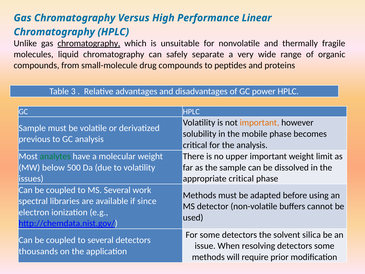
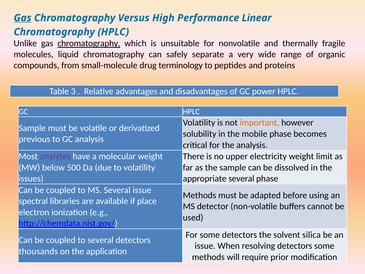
Gas underline: none -> present (23, 18)
drug compounds: compounds -> terminology (181, 65)
analytes colour: green -> purple (55, 156)
upper important: important -> electricity (268, 156)
appropriate critical: critical -> several (241, 178)
Several work: work -> issue (142, 190)
since: since -> place (147, 201)
